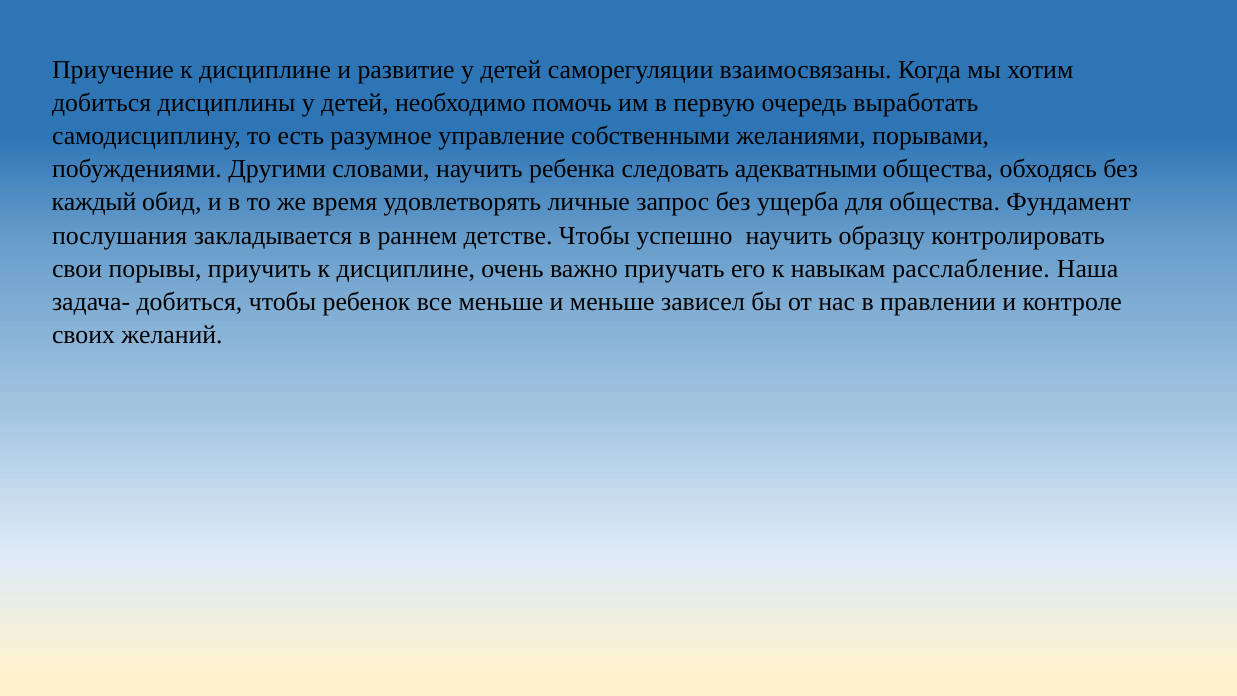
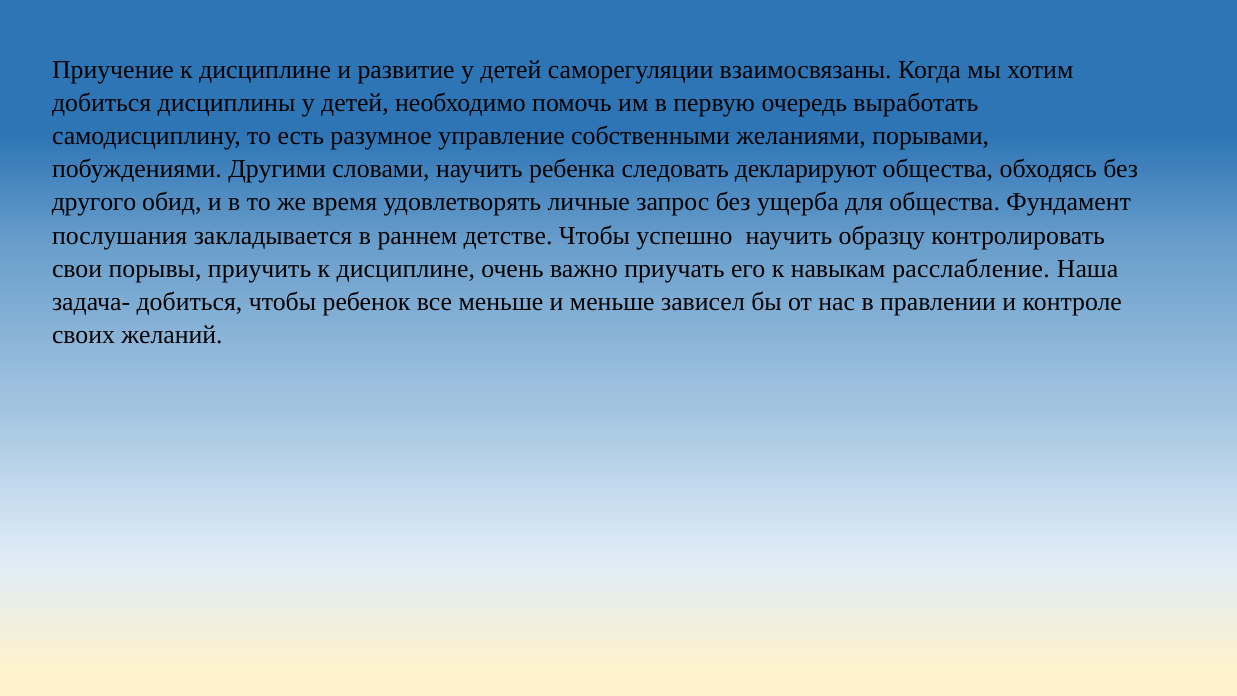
адекватными: адекватными -> декларируют (806, 169)
каждый: каждый -> другого (94, 202)
